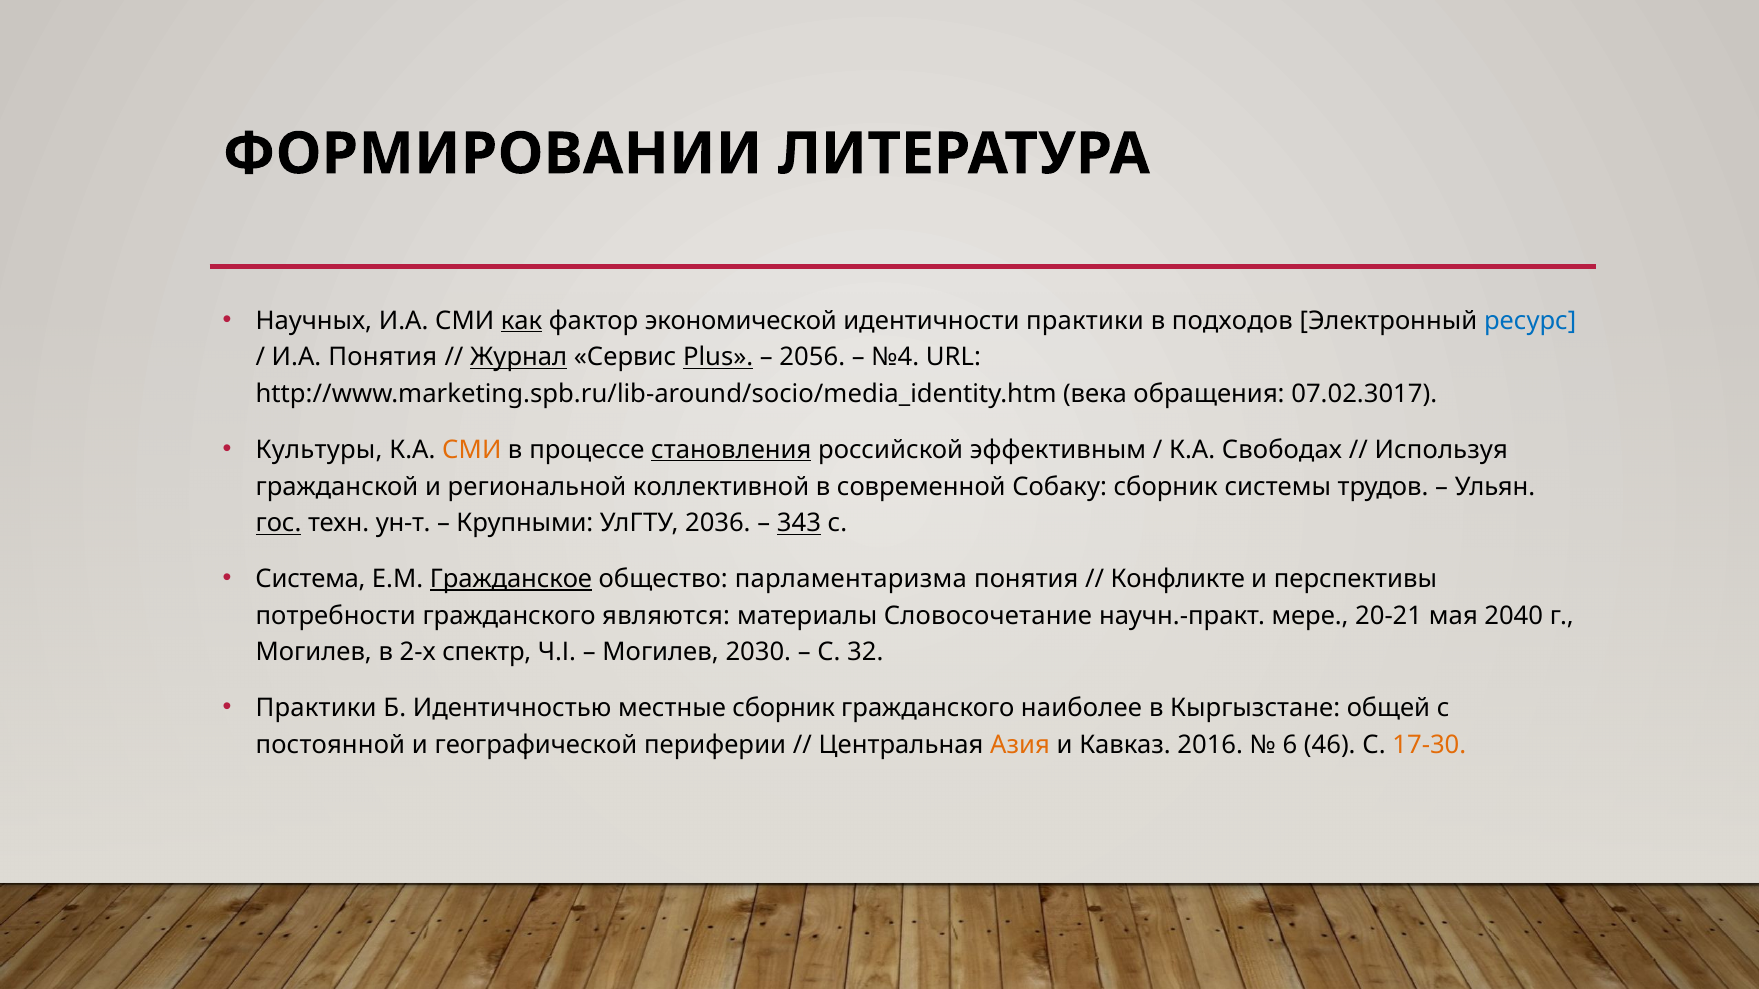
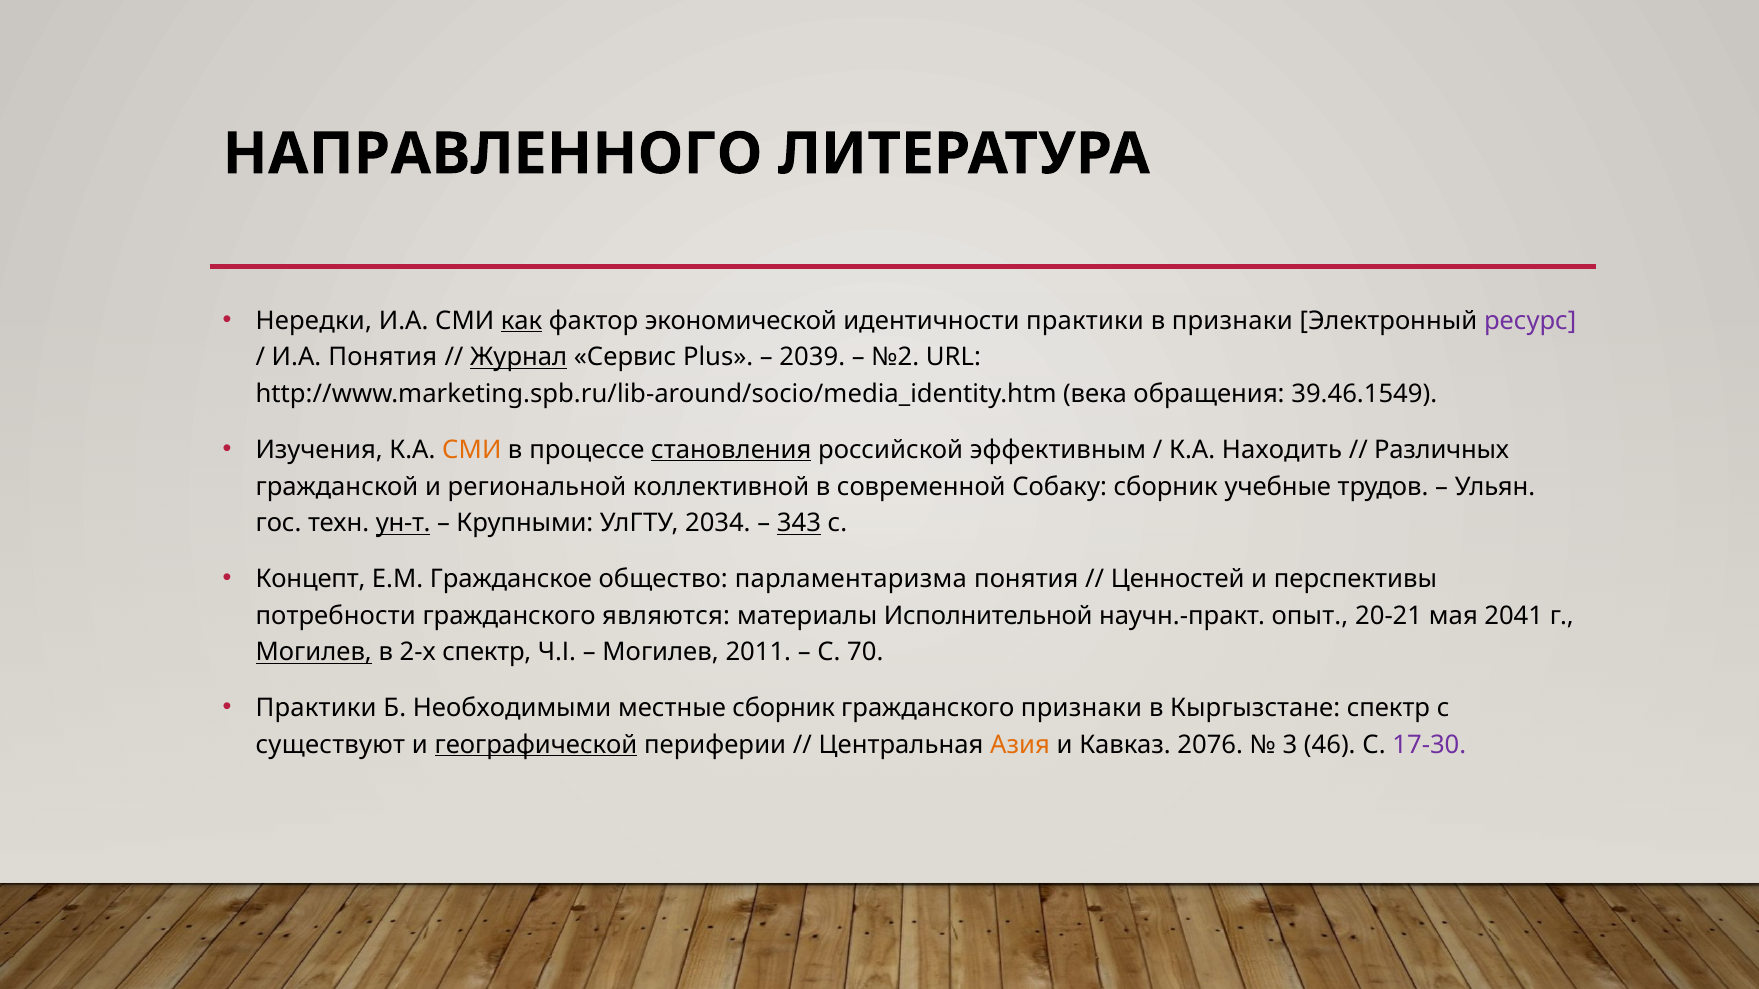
ФОРМИРОВАНИИ: ФОРМИРОВАНИИ -> НАПРАВЛЕННОГО (492, 154)
Научных: Научных -> Нередки (314, 321)
в подходов: подходов -> признаки (1232, 321)
ресурс colour: blue -> purple (1530, 321)
Plus underline: present -> none (718, 358)
2056: 2056 -> 2039 (812, 358)
№4: №4 -> №2 (895, 358)
07.02.3017: 07.02.3017 -> 39.46.1549 (1364, 395)
Культуры: Культуры -> Изучения (319, 450)
Свободах: Свободах -> Находить (1282, 450)
Используя: Используя -> Различных (1442, 450)
системы: системы -> учебные (1278, 487)
гос underline: present -> none (278, 524)
ун-т underline: none -> present (403, 524)
2036: 2036 -> 2034 (718, 524)
Система: Система -> Концепт (311, 579)
Гражданское underline: present -> none (511, 579)
Конфликте: Конфликте -> Ценностей (1178, 579)
Словосочетание: Словосочетание -> Исполнительной (988, 616)
мере: мере -> опыт (1310, 616)
2040: 2040 -> 2041 (1514, 616)
Могилев underline: none -> present (314, 653)
2030: 2030 -> 2011 (758, 653)
32: 32 -> 70 (865, 653)
Идентичностью: Идентичностью -> Необходимыми (512, 708)
гражданского наиболее: наиболее -> признаки (1081, 708)
Кыргызстане общей: общей -> спектр (1388, 708)
постоянной: постоянной -> существуют (330, 745)
географической underline: none -> present (536, 745)
2016: 2016 -> 2076 (1210, 745)
6: 6 -> 3 (1290, 745)
17-30 colour: orange -> purple (1429, 745)
